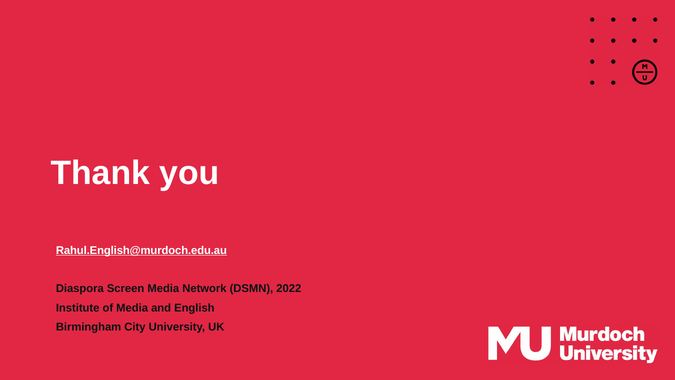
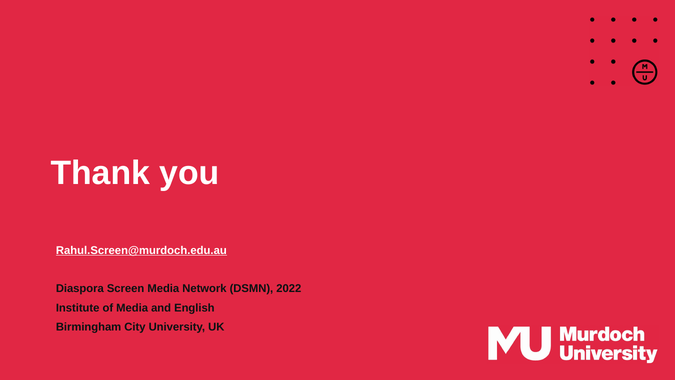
Rahul.English@murdoch.edu.au: Rahul.English@murdoch.edu.au -> Rahul.Screen@murdoch.edu.au (141, 250)
